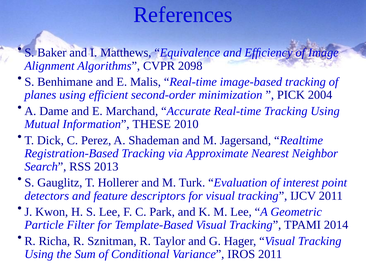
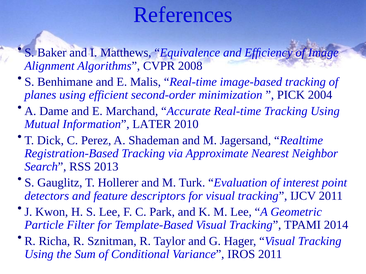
2098: 2098 -> 2008 (190, 66)
THESE: THESE -> LATER (152, 124)
